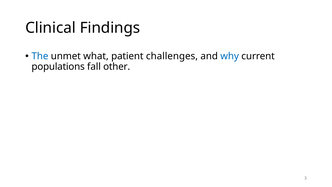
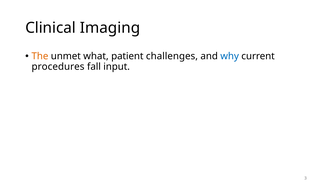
Findings: Findings -> Imaging (110, 28)
The colour: blue -> orange (40, 56)
populations: populations -> procedures (58, 67)
other: other -> input (117, 67)
